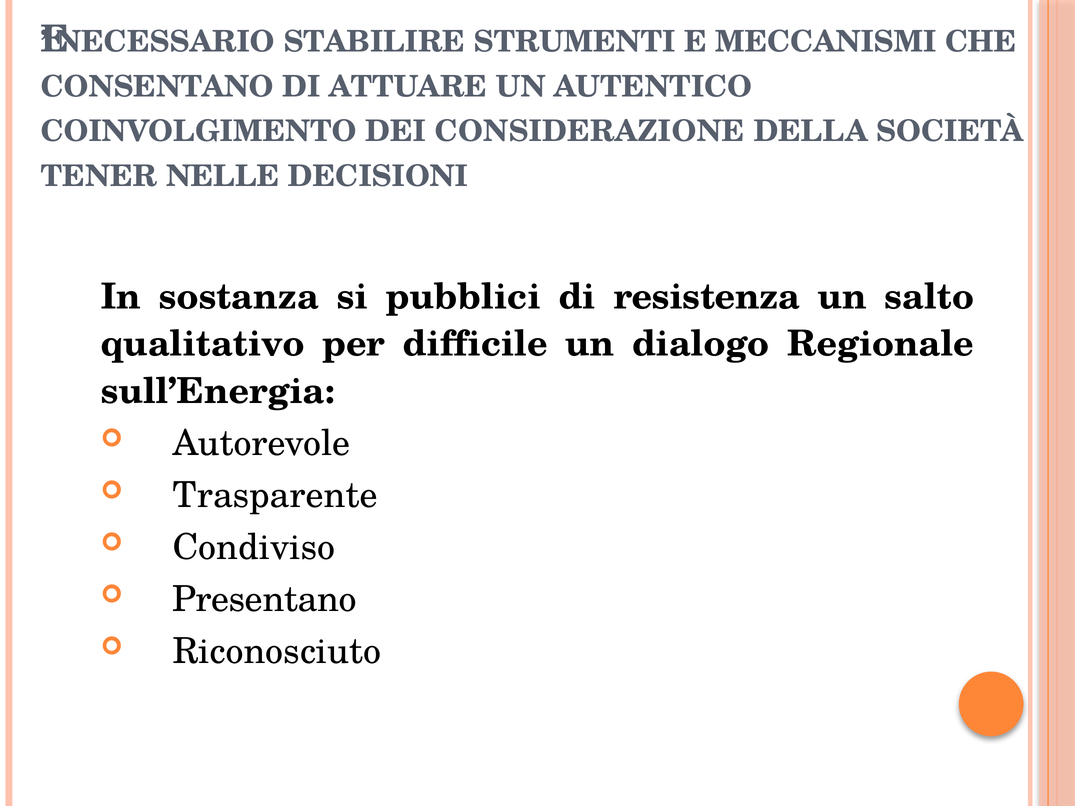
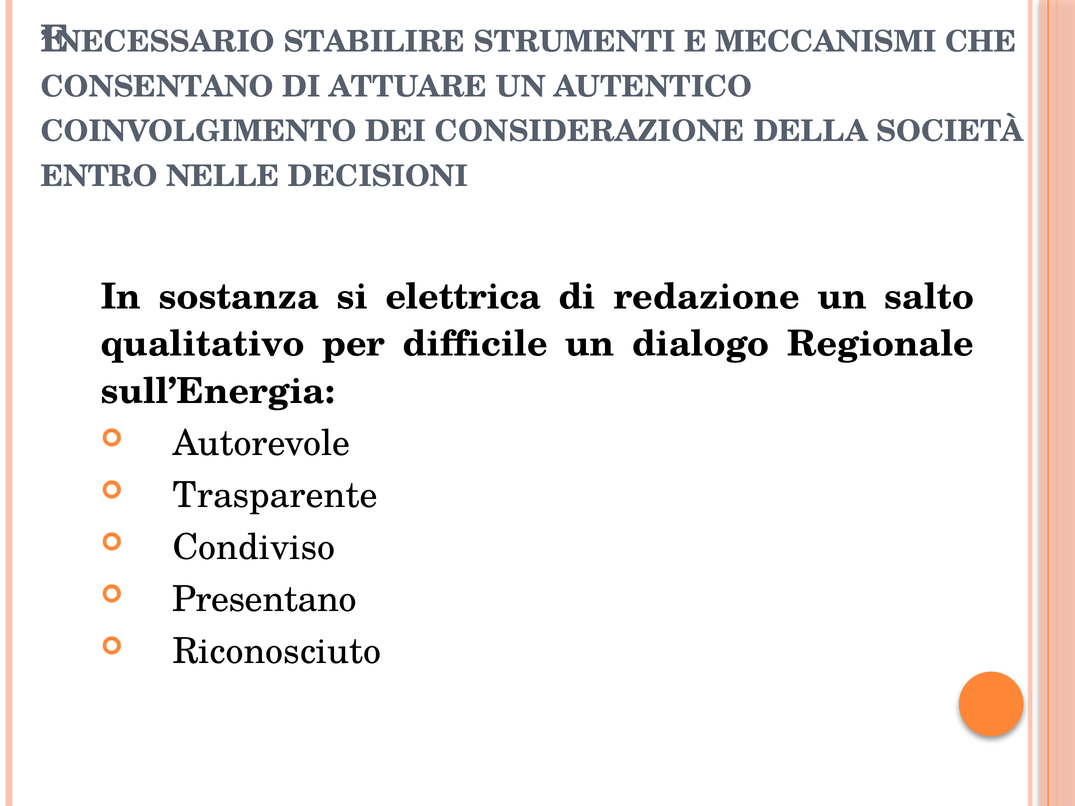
TENER: TENER -> ENTRO (99, 176)
pubblici: pubblici -> elettrica (463, 297)
resistenza: resistenza -> redazione (707, 297)
